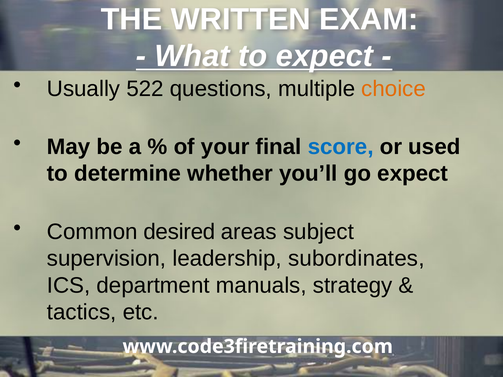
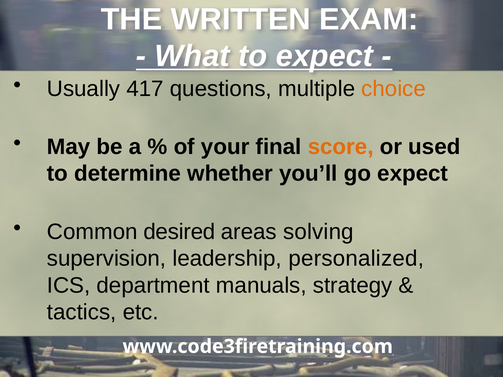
522: 522 -> 417 (145, 89)
score colour: blue -> orange (341, 147)
subject: subject -> solving (318, 232)
subordinates: subordinates -> personalized (356, 259)
